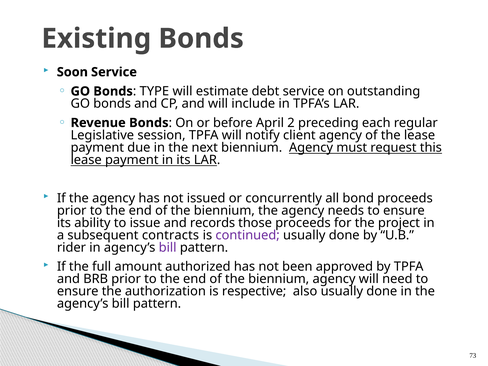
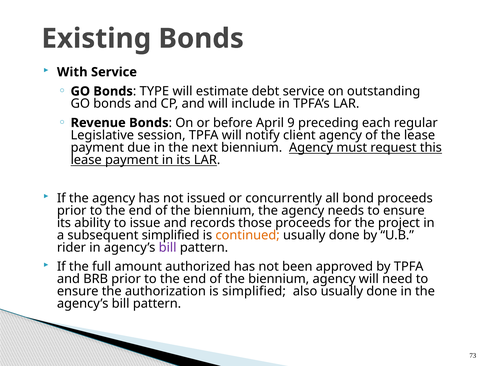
Soon: Soon -> With (72, 72)
2: 2 -> 9 (291, 123)
subsequent contracts: contracts -> simplified (171, 235)
continued colour: purple -> orange (248, 235)
is respective: respective -> simplified (254, 291)
